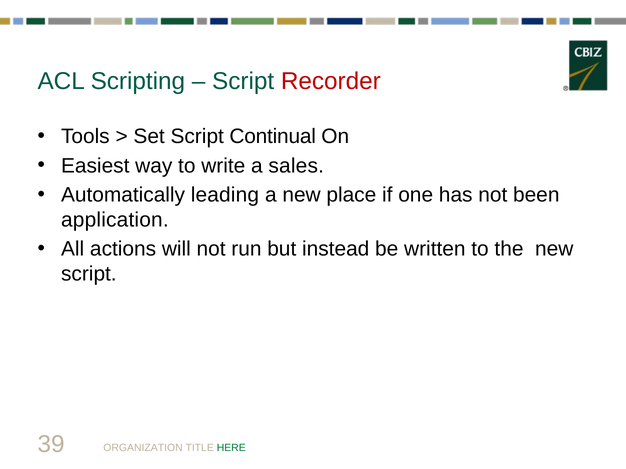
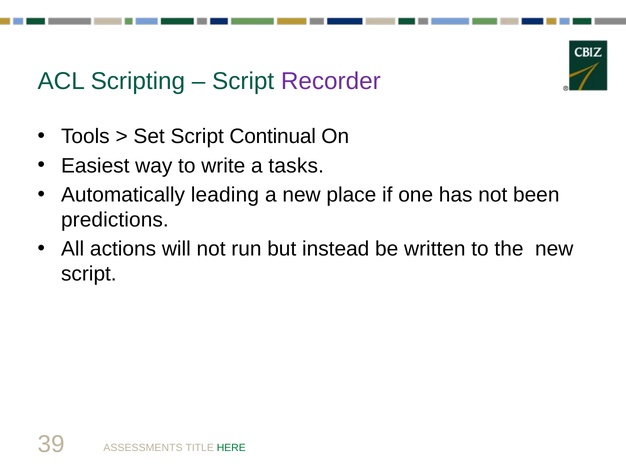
Recorder colour: red -> purple (331, 82)
sales: sales -> tasks (296, 166)
application: application -> predictions (115, 220)
ORGANIZATION: ORGANIZATION -> ASSESSMENTS (143, 448)
